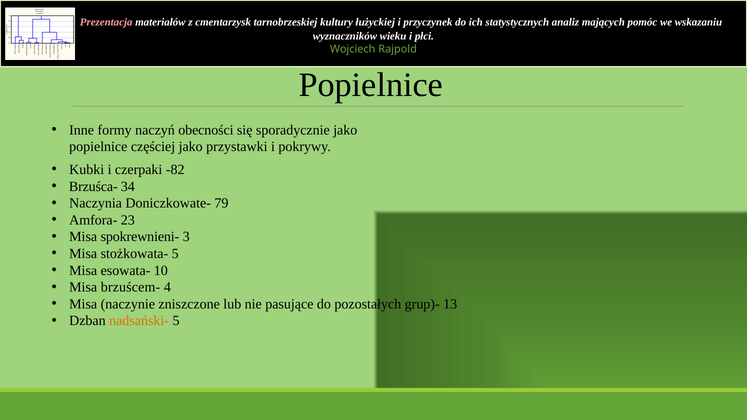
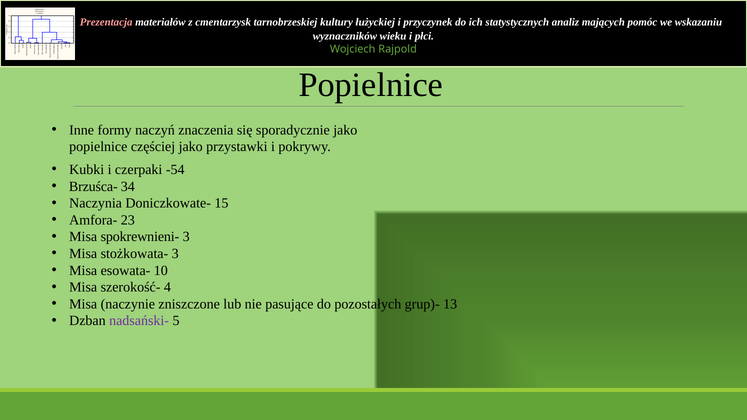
obecności: obecności -> znaczenia (206, 130)
-82: -82 -> -54 (175, 170)
79: 79 -> 15 (221, 203)
stożkowata- 5: 5 -> 3 (175, 254)
brzuścem-: brzuścem- -> szerokość- (131, 287)
nadsański- colour: orange -> purple (139, 321)
